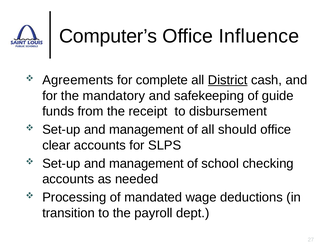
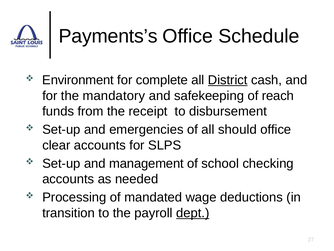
Computer’s: Computer’s -> Payments’s (108, 36)
Influence: Influence -> Schedule (259, 36)
Agreements: Agreements -> Environment (78, 80)
guide: guide -> reach (278, 96)
management: management -> emergencies (146, 129)
dept underline: none -> present (193, 213)
